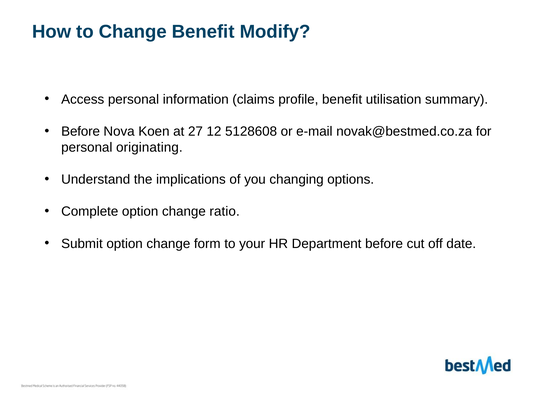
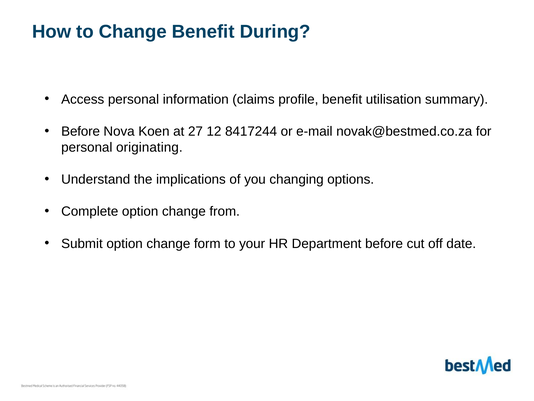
Modify: Modify -> During (275, 32)
5128608: 5128608 -> 8417244 (251, 131)
ratio: ratio -> from (225, 211)
